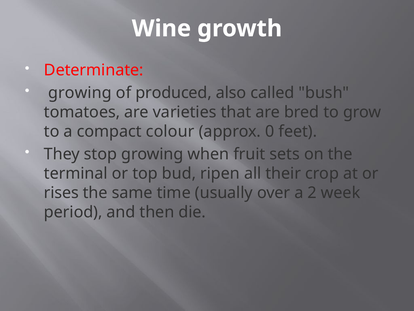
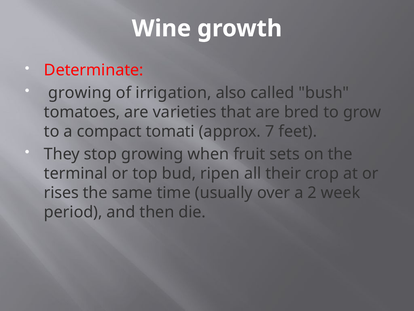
produced: produced -> irrigation (173, 93)
colour: colour -> tomati (170, 131)
0: 0 -> 7 (270, 131)
